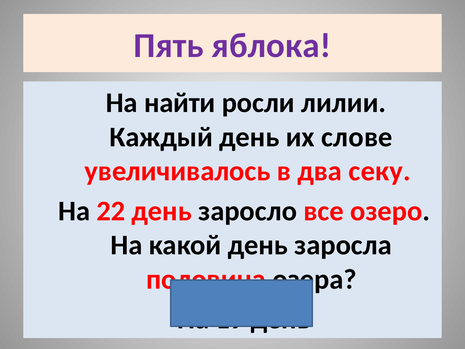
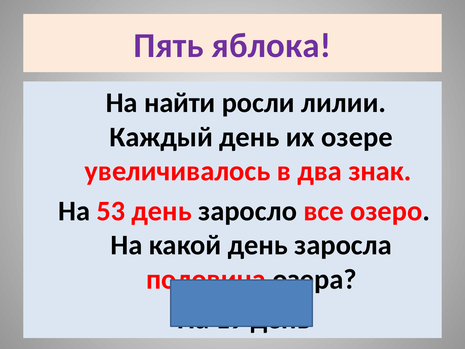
слове: слове -> озере (357, 137)
секу: секу -> знак (380, 171)
22: 22 -> 53 (111, 211)
